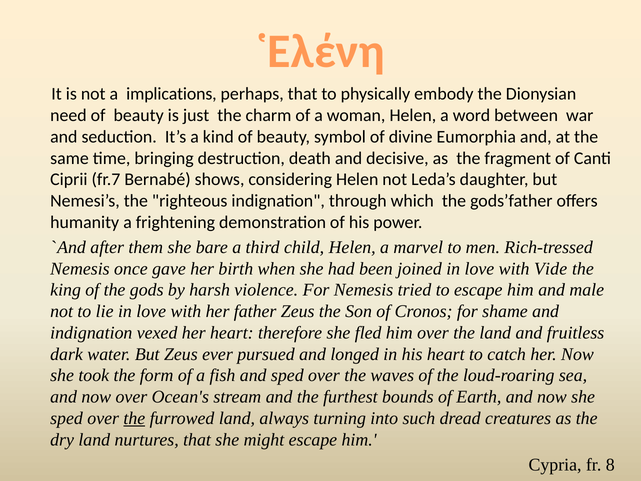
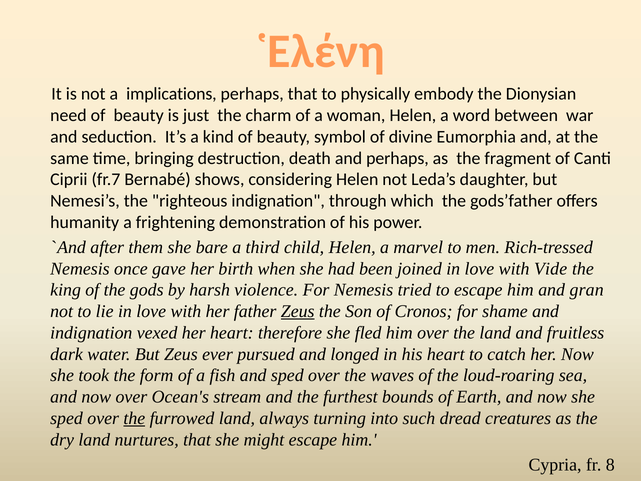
and decisive: decisive -> perhaps (397, 158)
male: male -> gran (587, 290)
Zeus underline: none -> present (298, 311)
